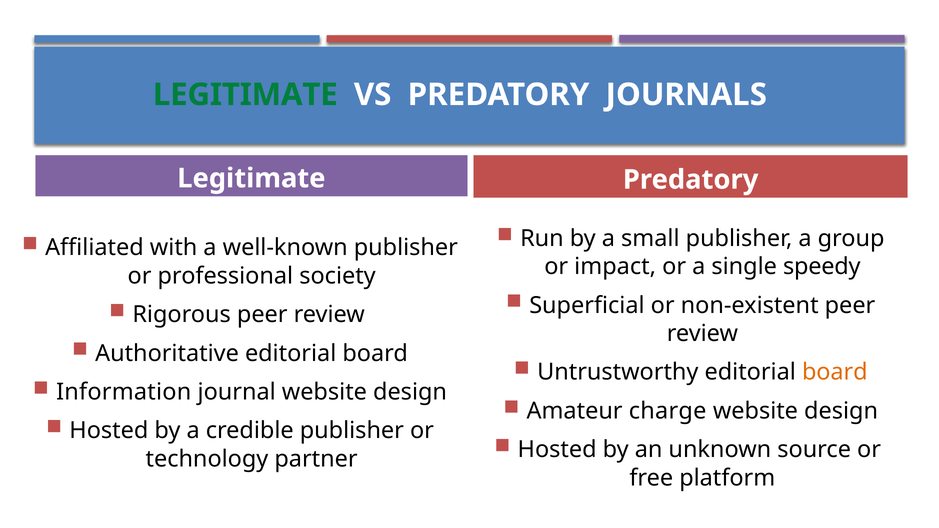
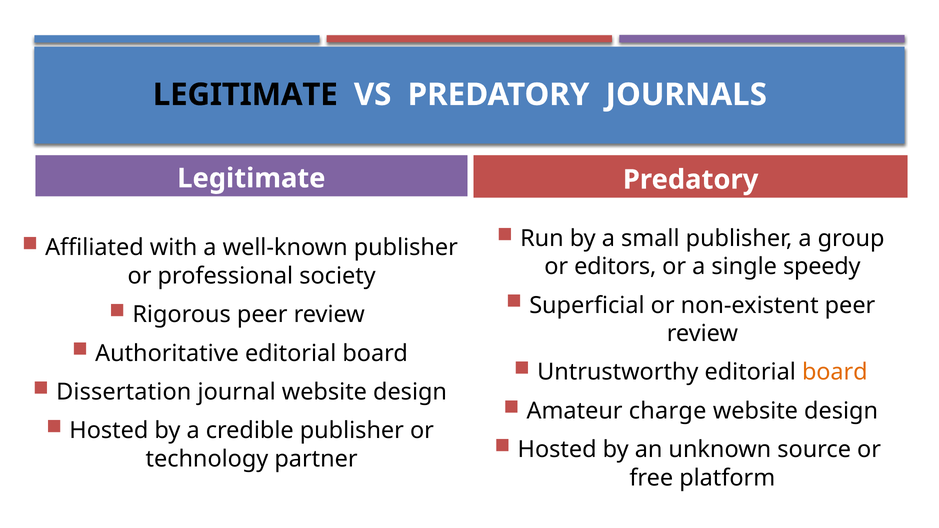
LEGITIMATE colour: green -> black (245, 95)
impact: impact -> editors (615, 267)
Information: Information -> Dissertation (124, 392)
